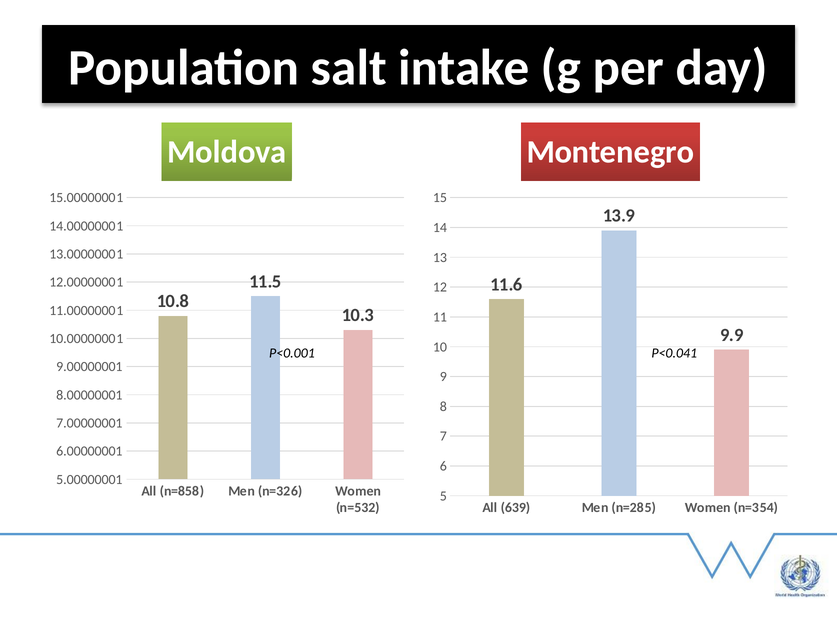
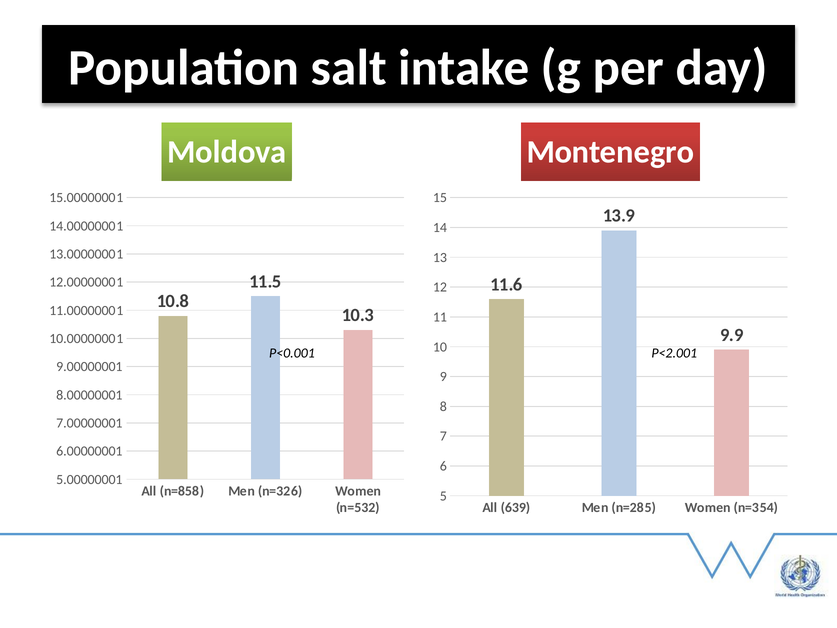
P<0.041: P<0.041 -> P<2.001 (674, 353)
